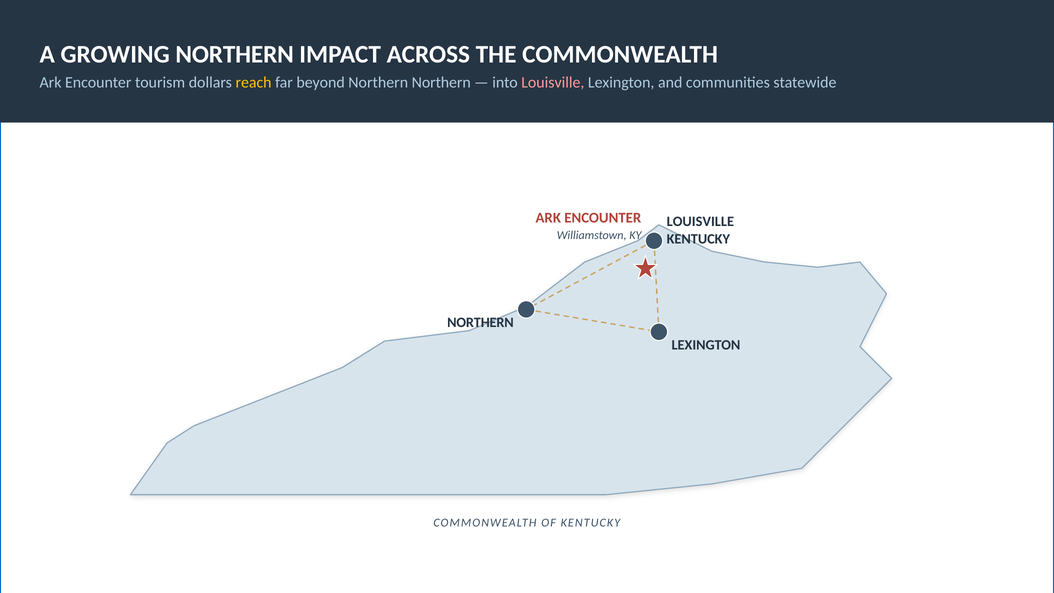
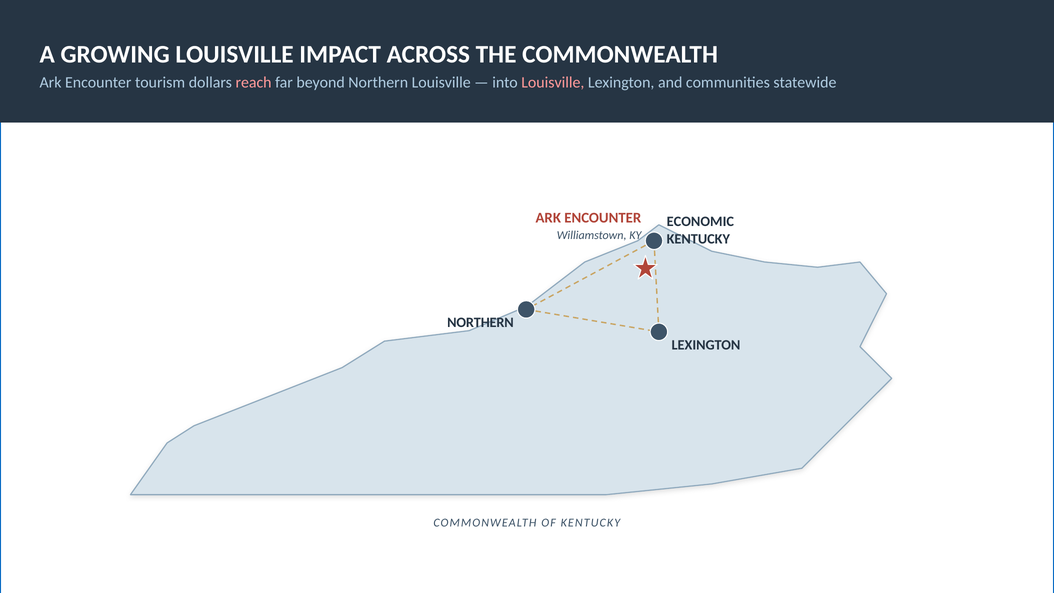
GROWING NORTHERN: NORTHERN -> LOUISVILLE (235, 55)
reach colour: yellow -> pink (254, 82)
Northern Northern: Northern -> Louisville (441, 82)
LOUISVILLE: LOUISVILLE -> ECONOMIC (700, 222)
